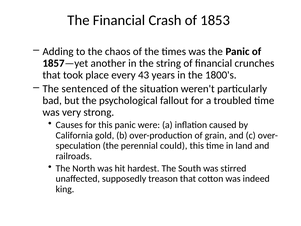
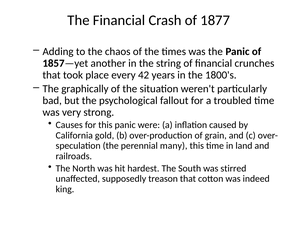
1853: 1853 -> 1877 (215, 20)
43: 43 -> 42 (144, 75)
sentenced: sentenced -> graphically (85, 89)
could: could -> many (174, 146)
